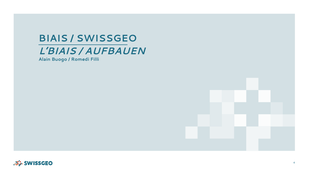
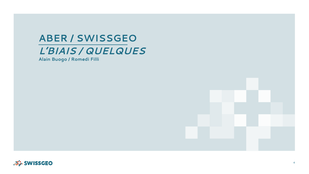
BIAIS: BIAIS -> ABER (53, 38)
AUFBAUEN: AUFBAUEN -> QUELQUES (115, 51)
